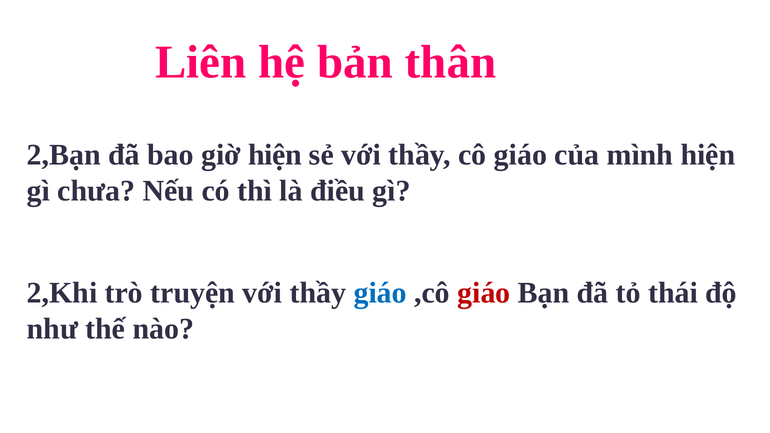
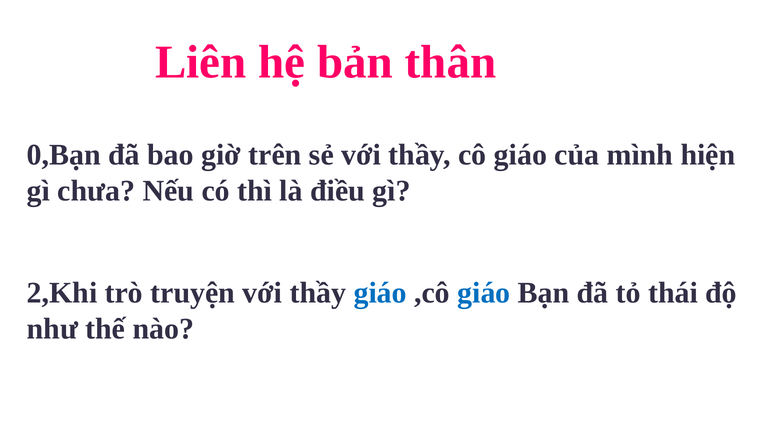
2,Bạn: 2,Bạn -> 0,Bạn (64, 155)
giờ hiện: hiện -> trên (275, 155)
giáo colour: red -> blue (484, 293)
